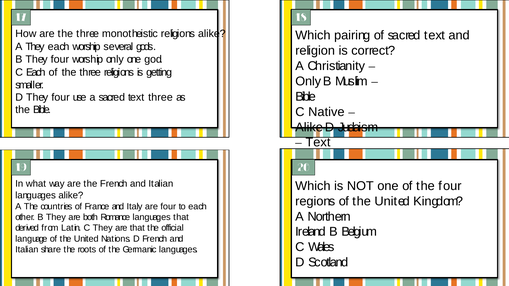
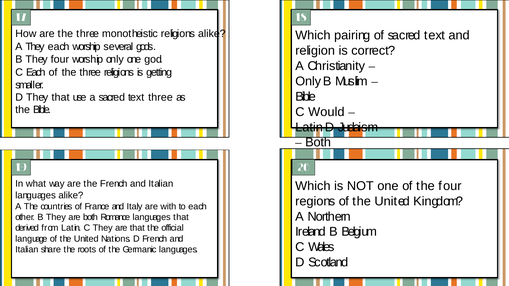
D They four: four -> that (61, 97)
Native: Native -> Would (326, 112)
Alike: Alike -> Latin (309, 127)
Text: Text -> Both (318, 143)
are four: four -> with (168, 207)
